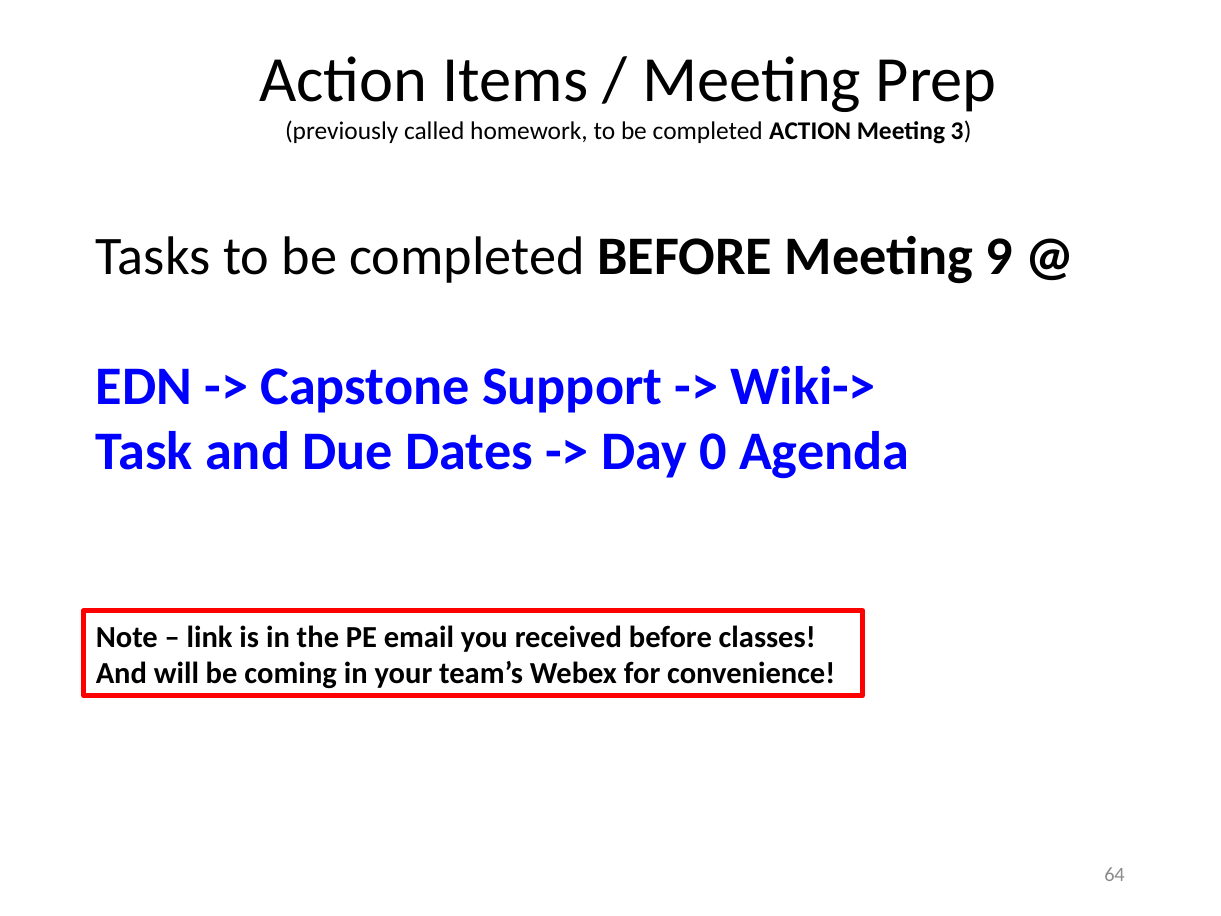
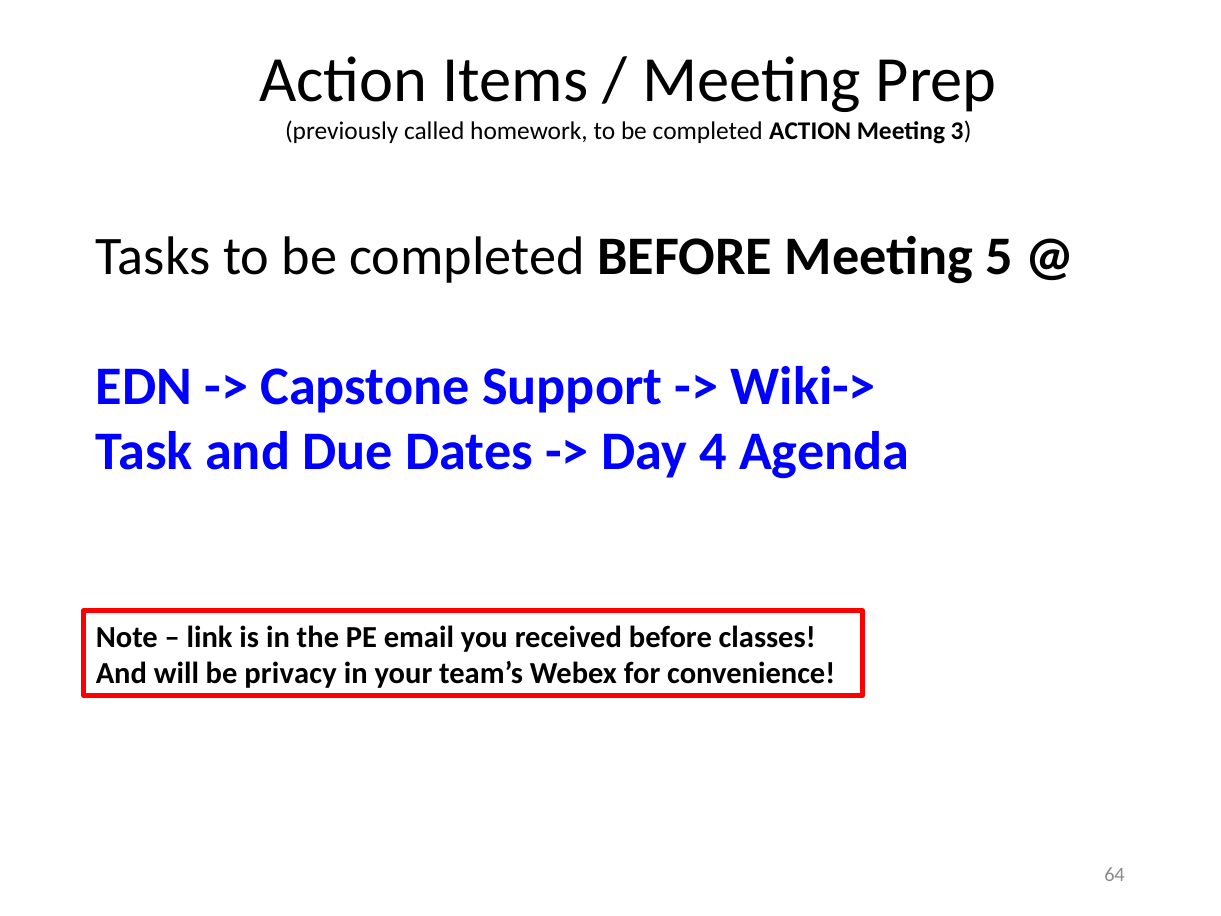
9: 9 -> 5 (999, 256)
0: 0 -> 4 (713, 451)
coming: coming -> privacy (291, 674)
